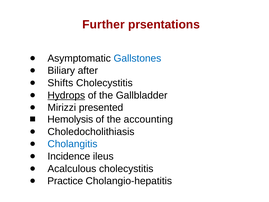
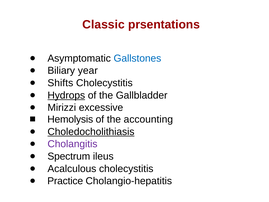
Further: Further -> Classic (104, 24)
after: after -> year (88, 71)
presented: presented -> excessive (101, 107)
Choledocholithiasis underline: none -> present (91, 132)
Cholangitis colour: blue -> purple (72, 144)
Incidence: Incidence -> Spectrum (69, 156)
